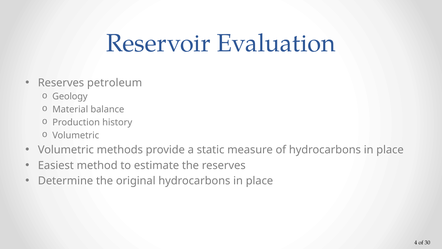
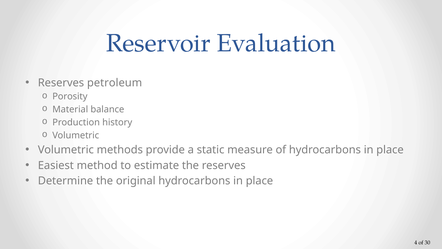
Geology: Geology -> Porosity (70, 96)
